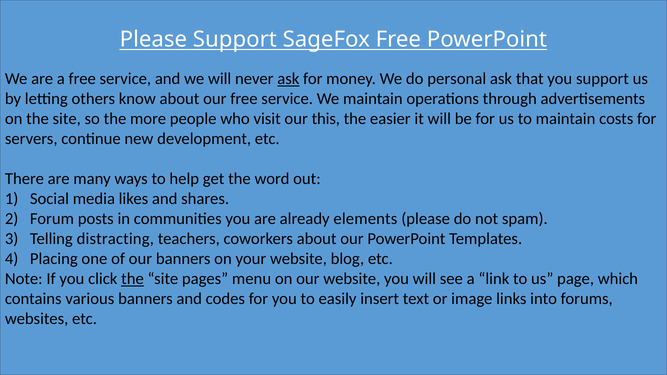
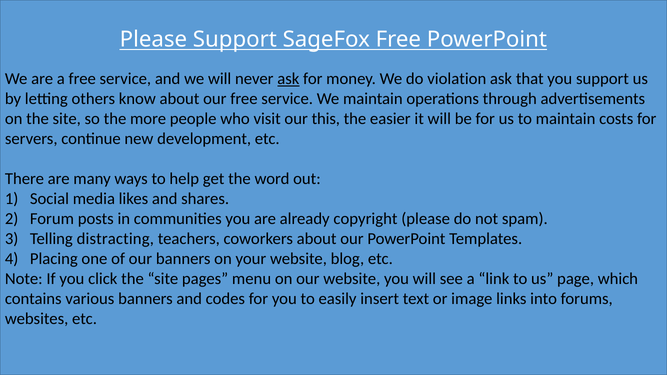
personal: personal -> violation (457, 79)
elements: elements -> copyright (365, 219)
the underline: present -> none (133, 279)
